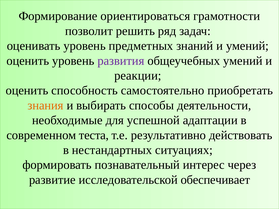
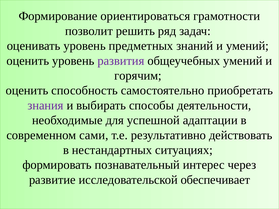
реакции: реакции -> горячим (138, 76)
знания colour: orange -> purple (45, 105)
теста: теста -> сами (94, 135)
